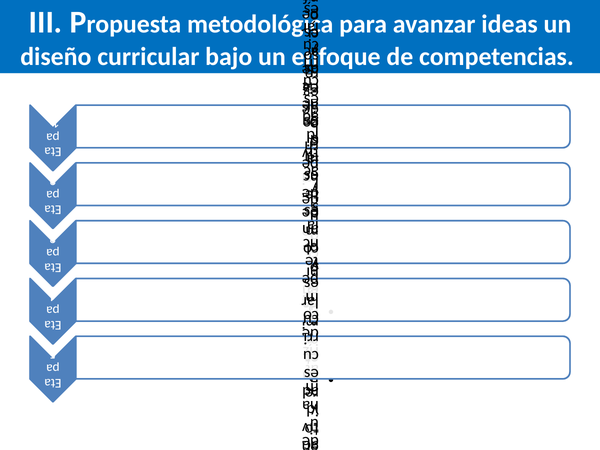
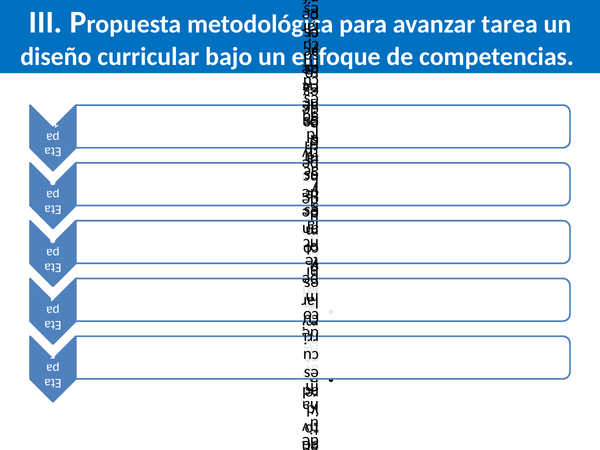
ideas: ideas -> tarea (510, 24)
